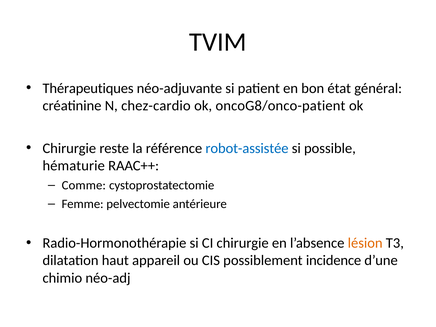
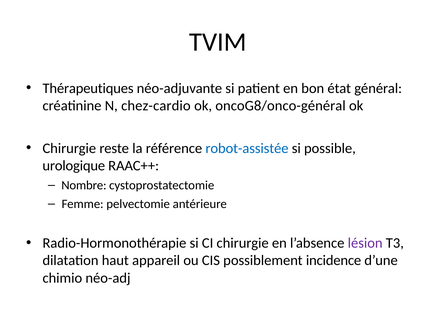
oncoG8/onco-patient: oncoG8/onco-patient -> oncoG8/onco-général (281, 106)
hématurie: hématurie -> urologique (74, 166)
Comme: Comme -> Nombre (84, 185)
lésion colour: orange -> purple (365, 243)
